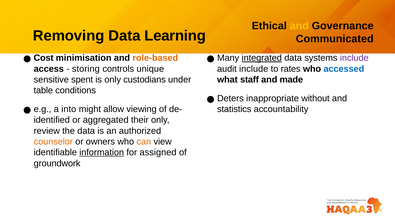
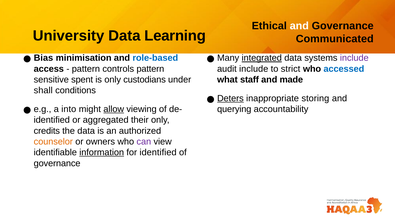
and colour: yellow -> white (299, 26)
Removing: Removing -> University (69, 36)
Cost: Cost -> Bias (43, 58)
role-based colour: orange -> blue (155, 58)
storing: storing -> pattern (86, 69)
controls unique: unique -> pattern (150, 69)
rates: rates -> strict (291, 69)
table: table -> shall (43, 91)
Deters underline: none -> present (230, 98)
without: without -> storing (315, 98)
statistics: statistics -> querying (234, 109)
allow underline: none -> present (114, 109)
review: review -> credits (47, 131)
can colour: orange -> purple (144, 142)
for assigned: assigned -> identified (158, 153)
groundwork: groundwork -> governance (57, 163)
